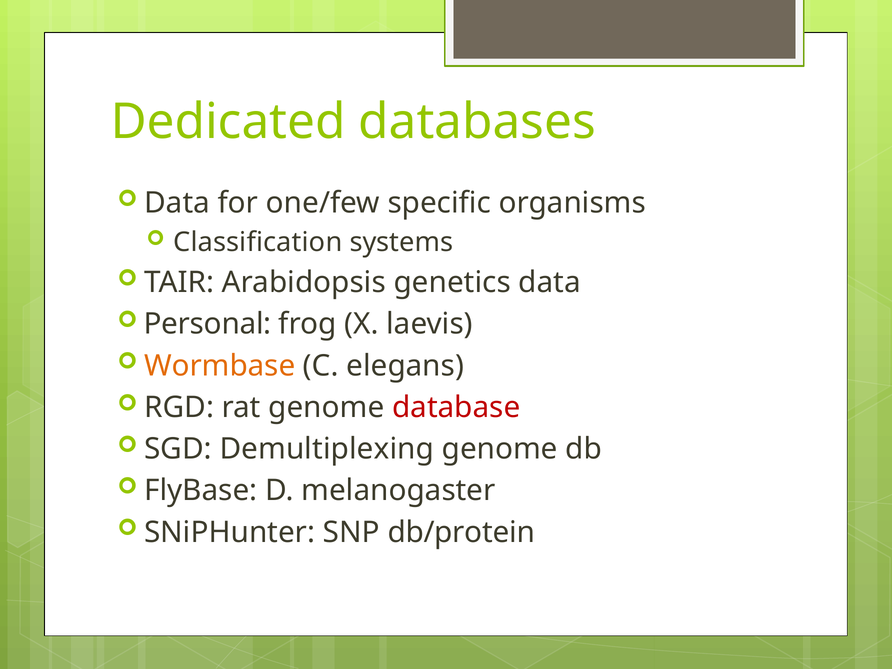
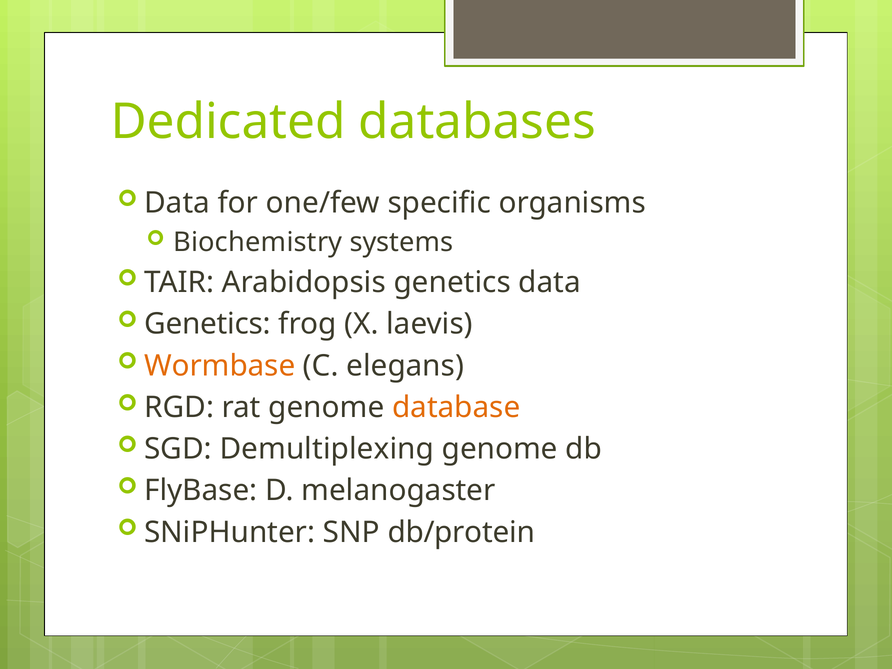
Classification: Classification -> Biochemistry (258, 242)
Personal: Personal -> Genetics (208, 324)
database colour: red -> orange (456, 407)
